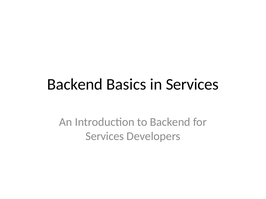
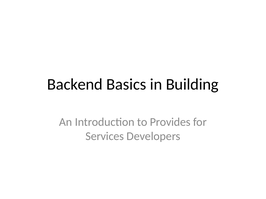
in Services: Services -> Building (192, 84)
to Backend: Backend -> Provides (170, 122)
